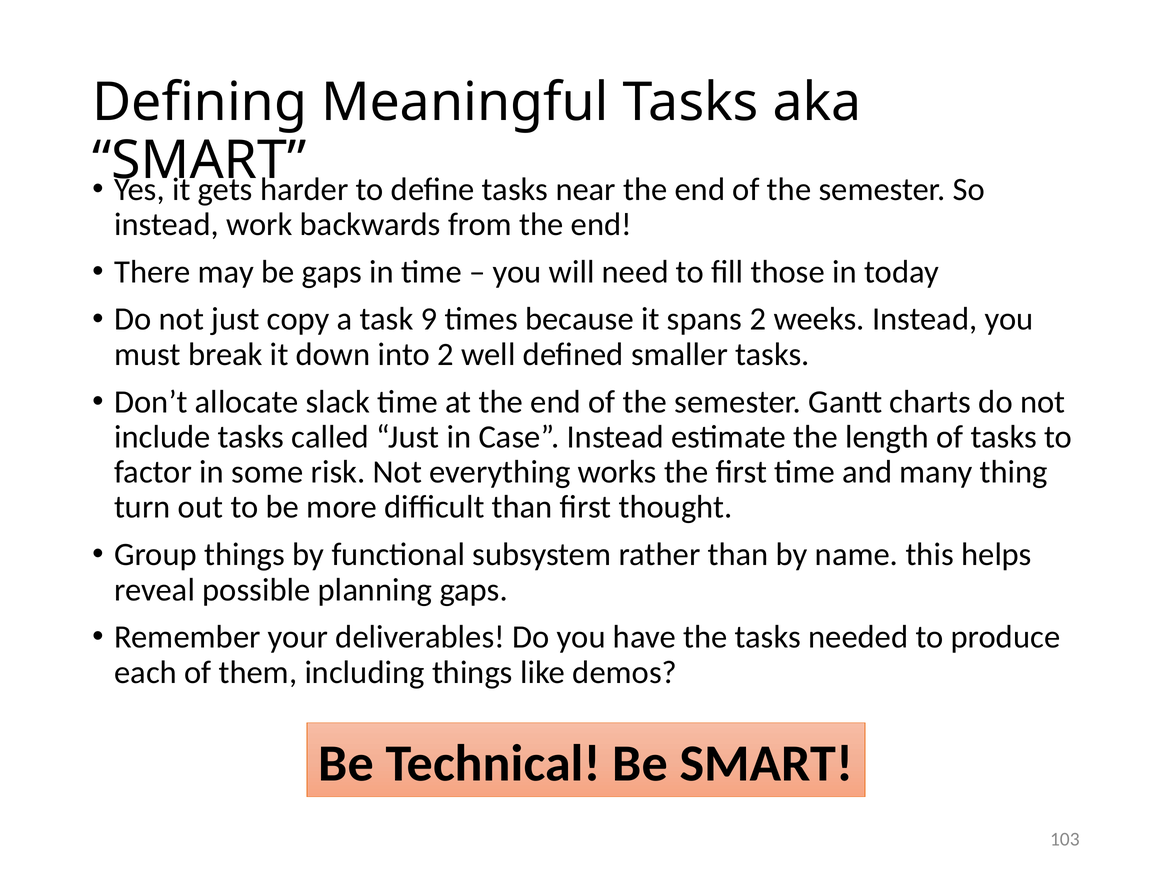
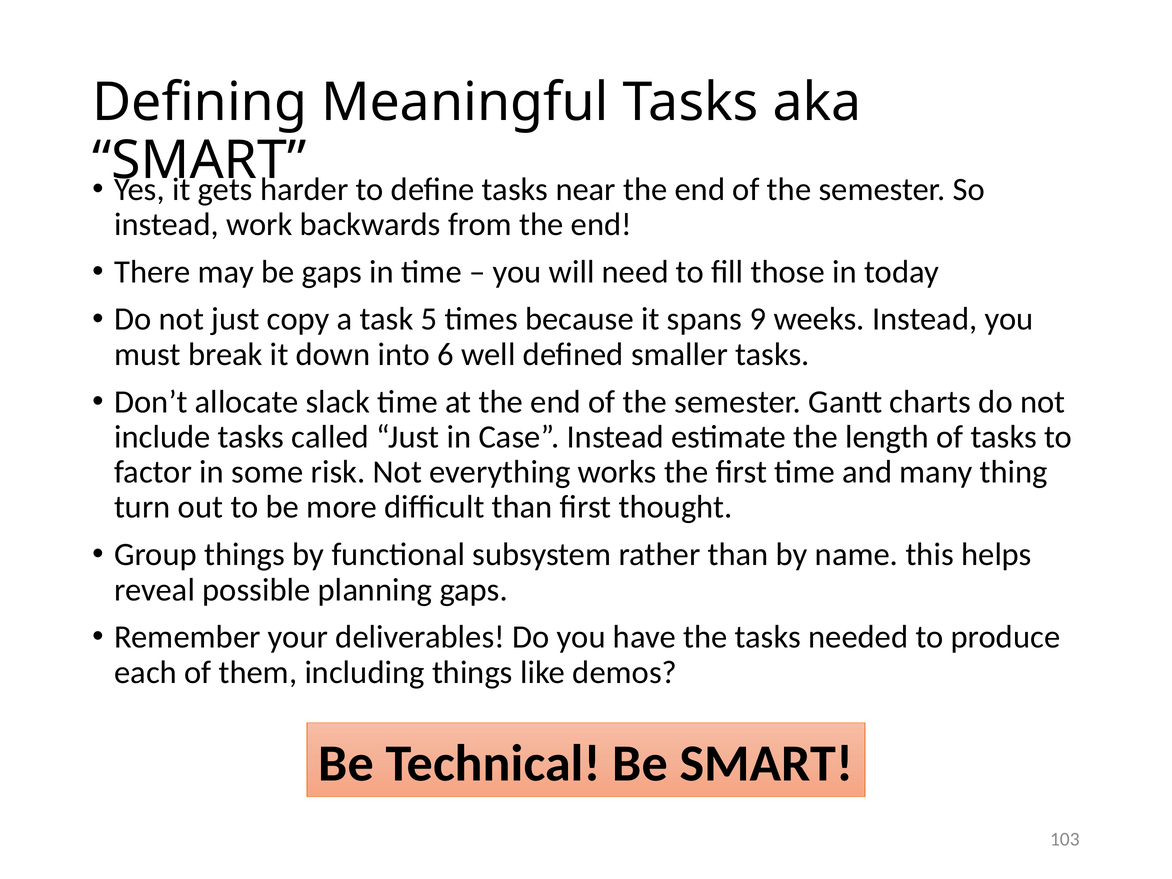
9: 9 -> 5 (429, 319)
spans 2: 2 -> 9 (758, 319)
into 2: 2 -> 6 (446, 354)
